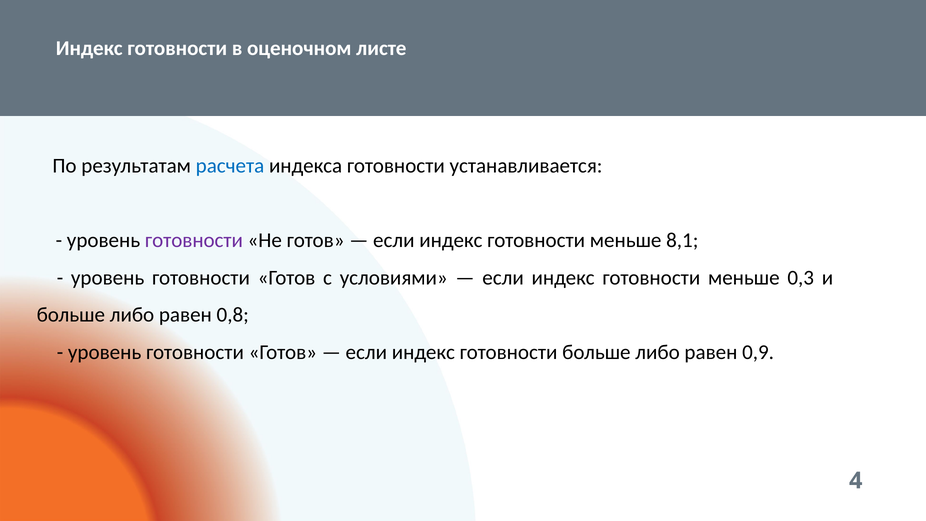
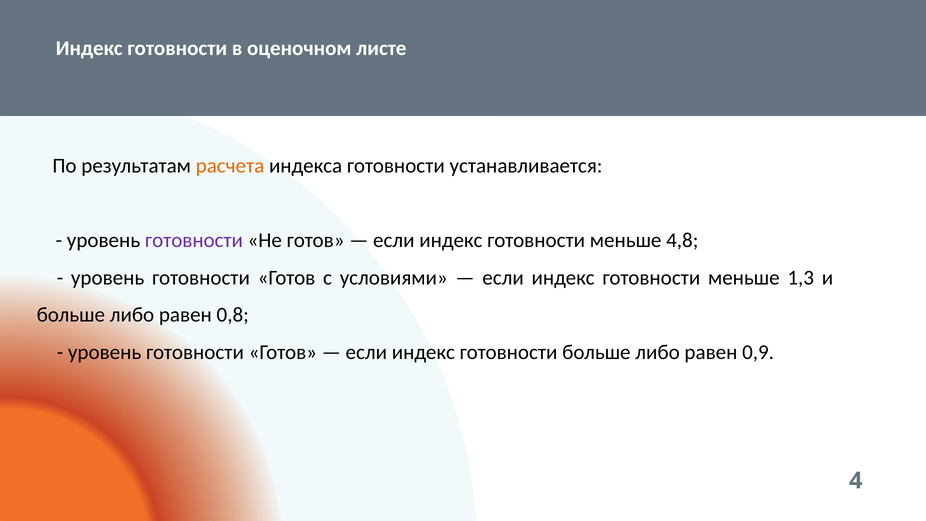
расчета colour: blue -> orange (230, 166)
8,1: 8,1 -> 4,8 (682, 240)
0,3: 0,3 -> 1,3 (801, 278)
